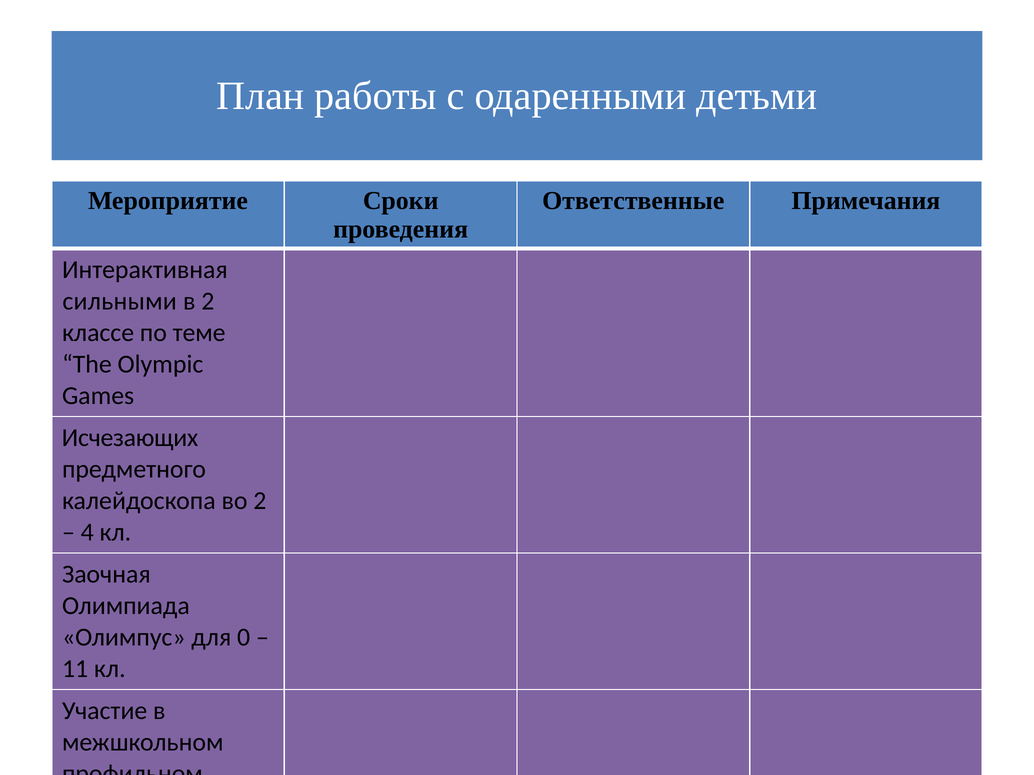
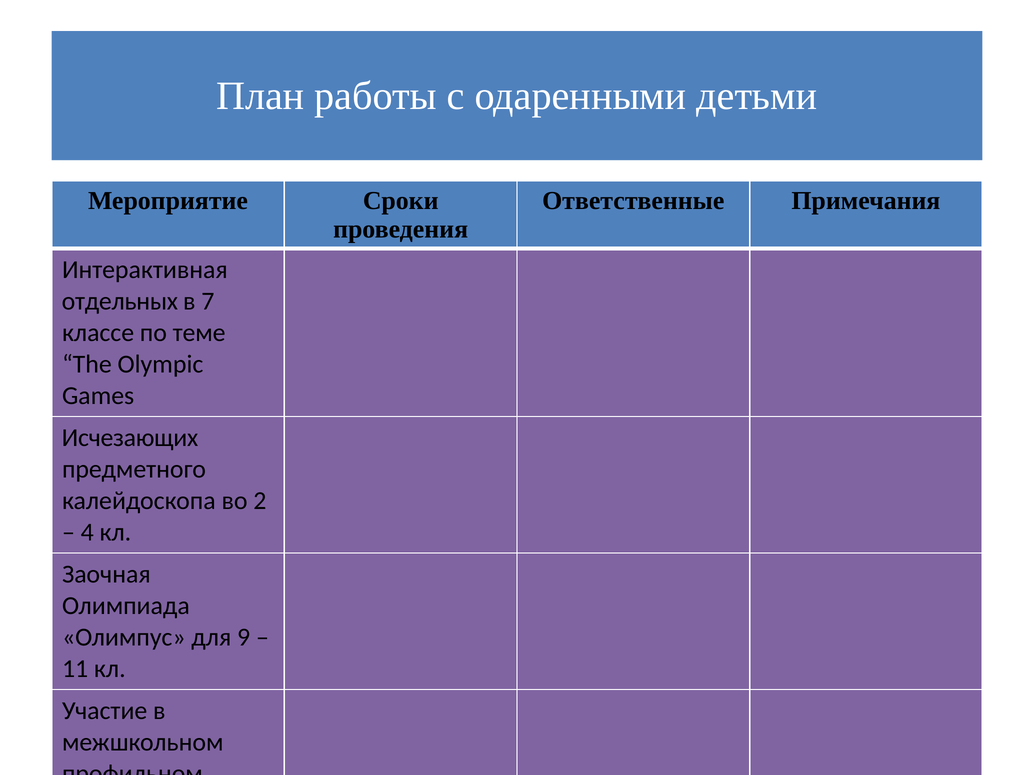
сильными: сильными -> отдельных (120, 301)
в 2: 2 -> 7 (208, 301)
0: 0 -> 9 (244, 638)
